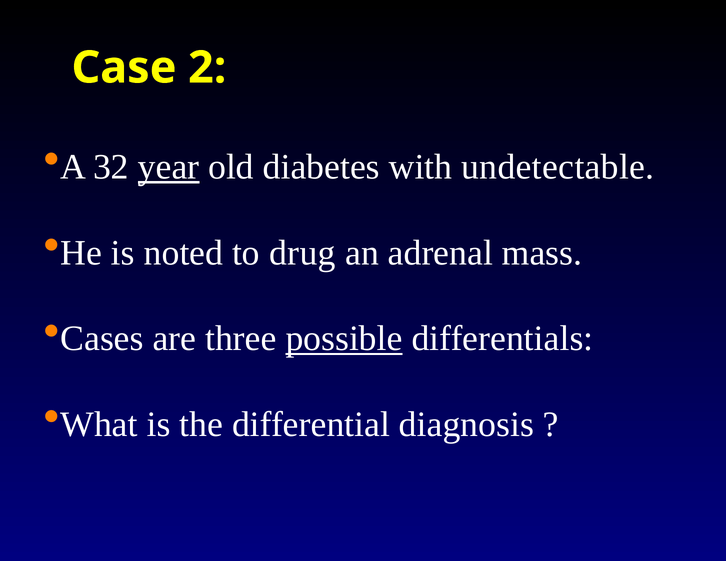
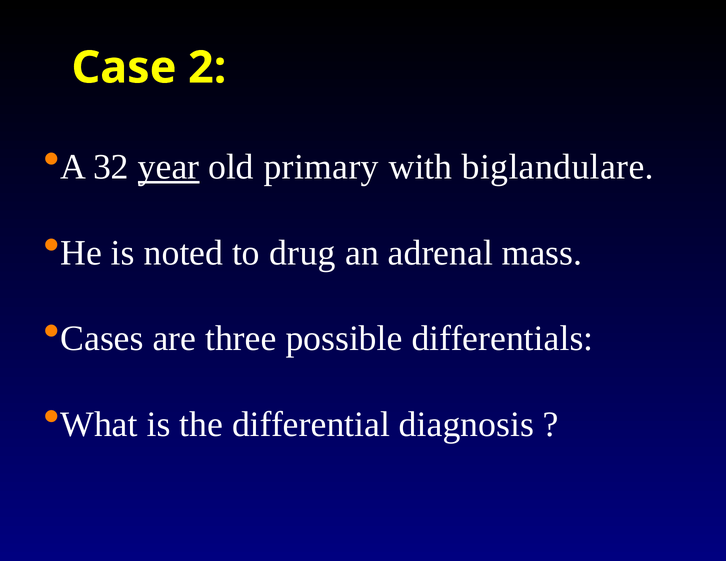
diabetes: diabetes -> primary (321, 167)
undetectable: undetectable -> biglandulare (558, 167)
possible underline: present -> none (344, 339)
